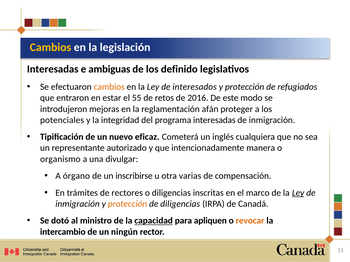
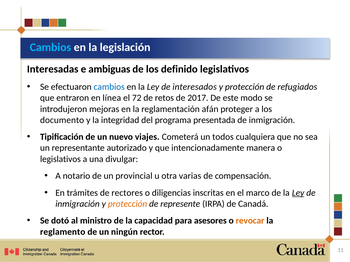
Cambios colour: yellow -> light blue (50, 47)
cambios colour: orange -> blue (109, 87)
estar: estar -> línea (112, 98)
55: 55 -> 72 (137, 98)
2016: 2016 -> 2017 (198, 98)
potenciales: potenciales -> documento (62, 120)
programa interesadas: interesadas -> presentada (214, 120)
eficaz: eficaz -> viajes (147, 137)
inglés: inglés -> todos (223, 137)
organismo: organismo -> legislativos (60, 159)
órgano: órgano -> notario (76, 176)
inscribirse: inscribirse -> provincial (134, 176)
de diligencias: diligencias -> represente (180, 204)
capacidad underline: present -> none (154, 221)
apliquen: apliquen -> asesores (210, 221)
intercambio: intercambio -> reglamento (63, 232)
